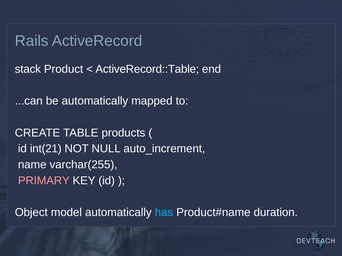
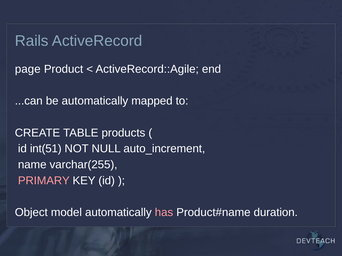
stack: stack -> page (28, 69)
ActiveRecord::Table: ActiveRecord::Table -> ActiveRecord::Agile (147, 69)
int(21: int(21 -> int(51 (46, 149)
has colour: light blue -> pink (164, 213)
